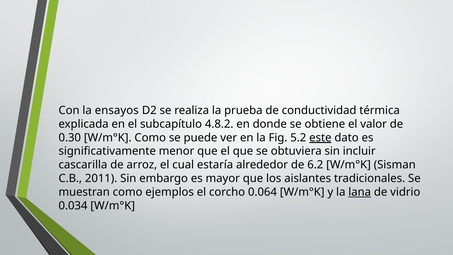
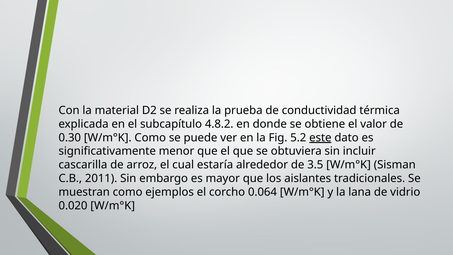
ensayos: ensayos -> material (117, 110)
6.2: 6.2 -> 3.5 (315, 165)
lana underline: present -> none (360, 192)
0.034: 0.034 -> 0.020 (73, 205)
